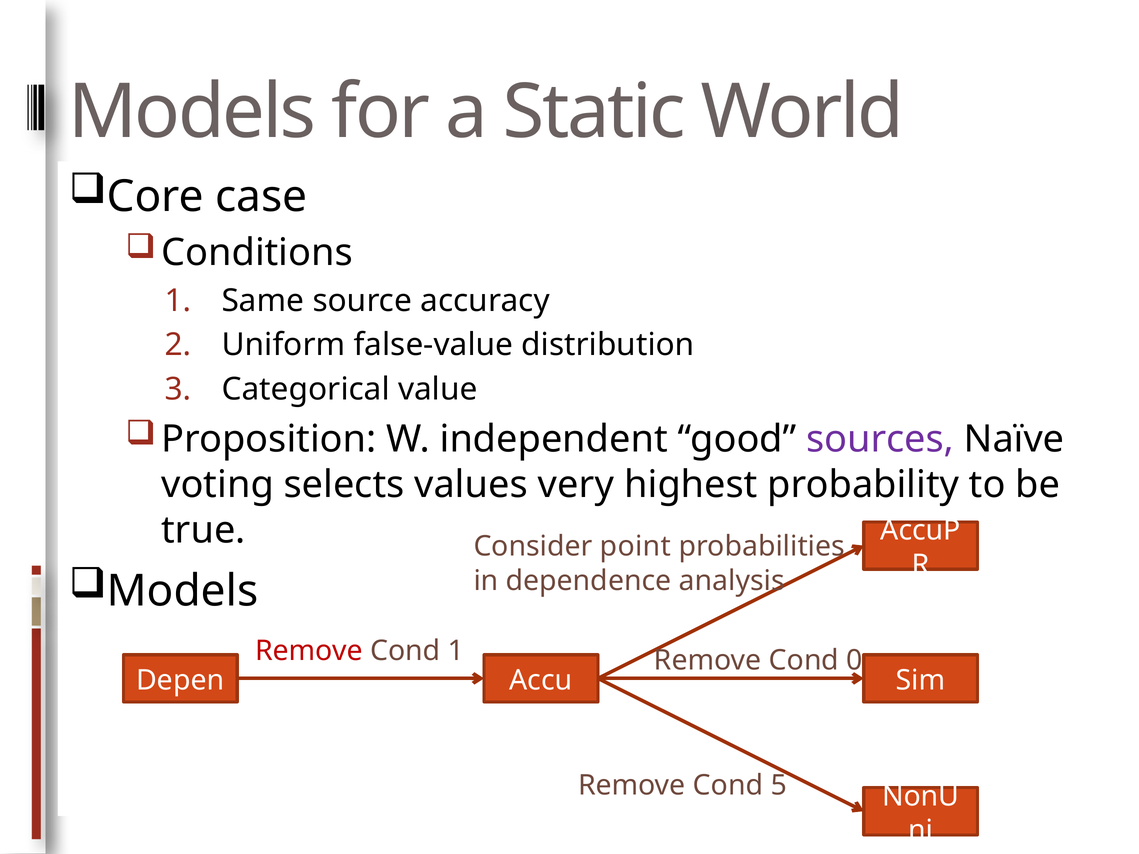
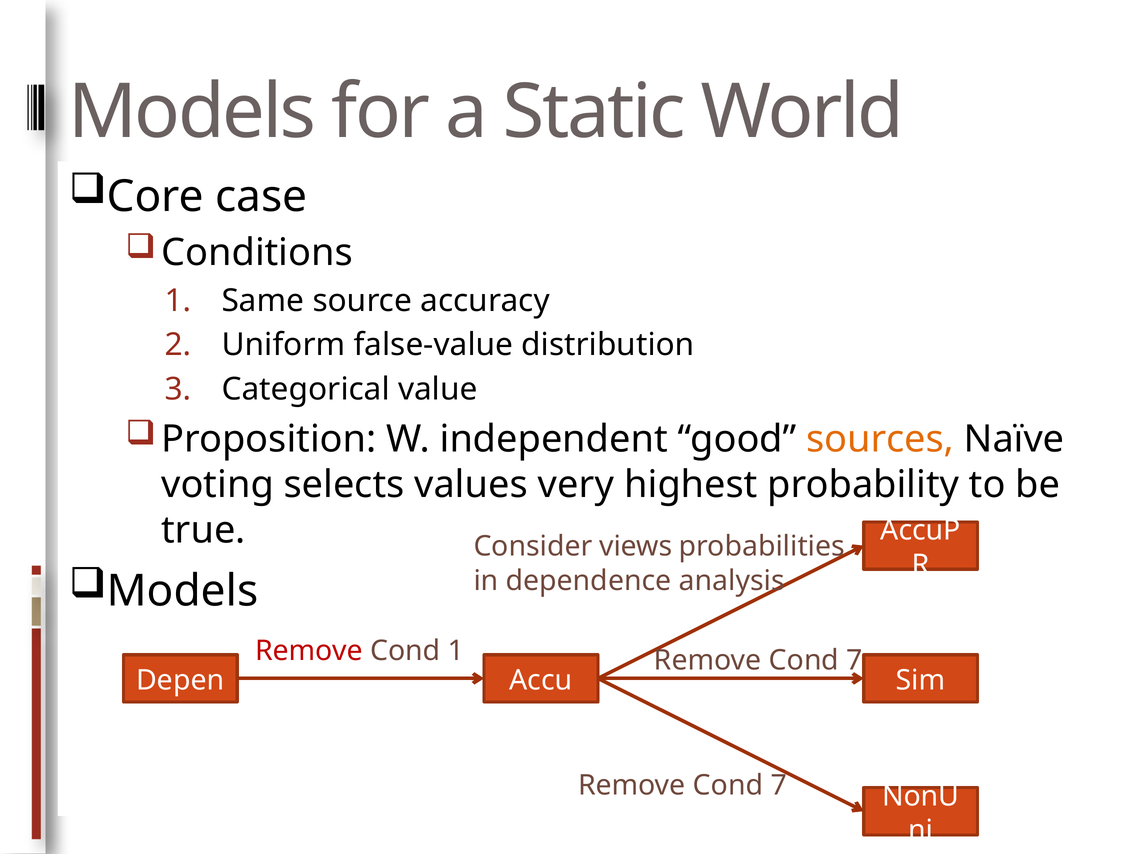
sources colour: purple -> orange (880, 439)
point: point -> views (636, 547)
0: 0 -> 7 (855, 661)
5: 5 -> 7 (779, 785)
